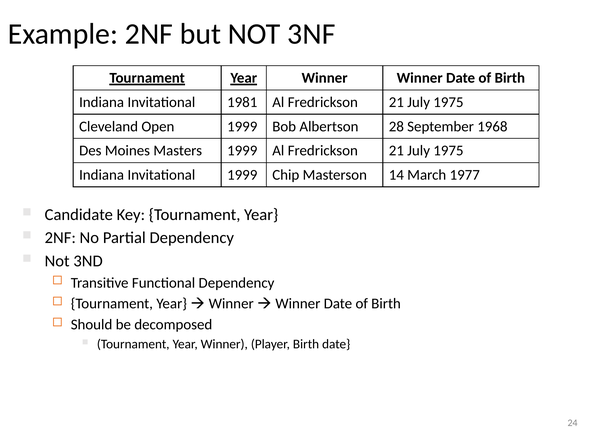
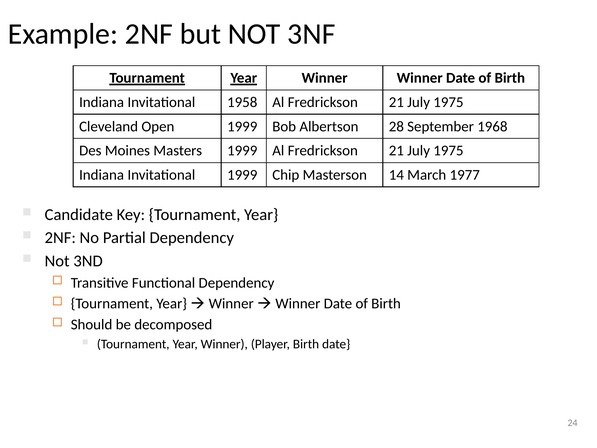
1981: 1981 -> 1958 (242, 102)
